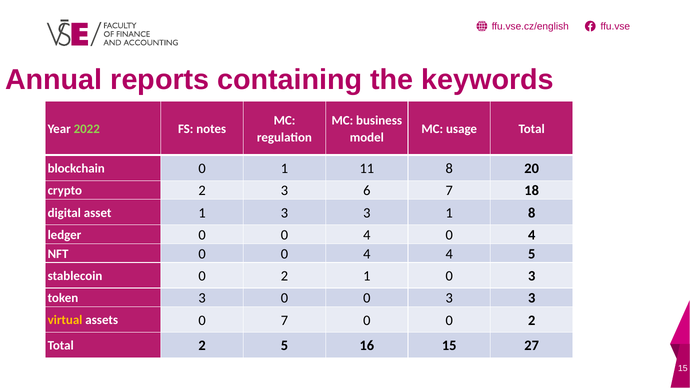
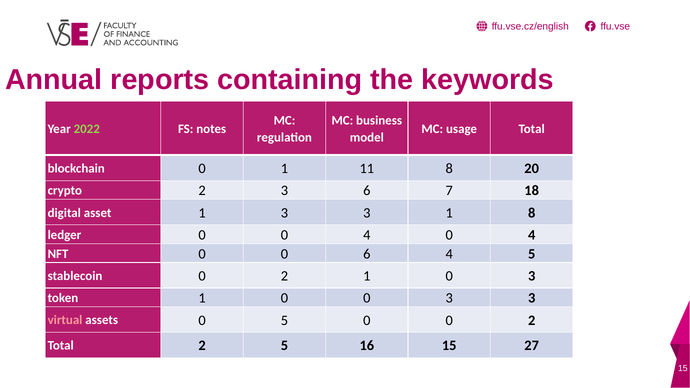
NFT 0 0 4: 4 -> 6 (367, 254)
token 3: 3 -> 1 (202, 298)
virtual colour: yellow -> pink (65, 320)
0 7: 7 -> 5 (284, 320)
